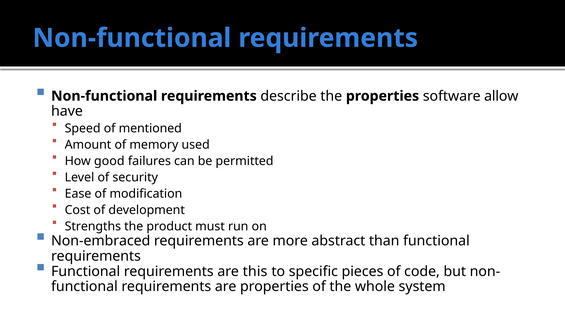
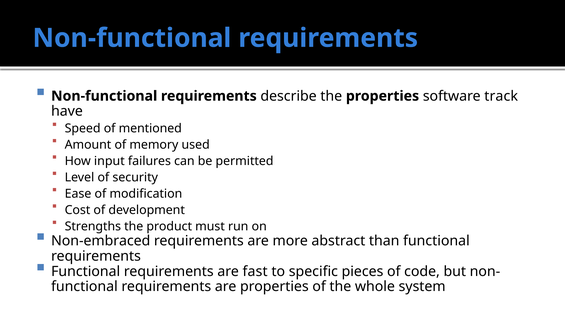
allow: allow -> track (501, 96)
good: good -> input (109, 161)
this: this -> fast (255, 271)
